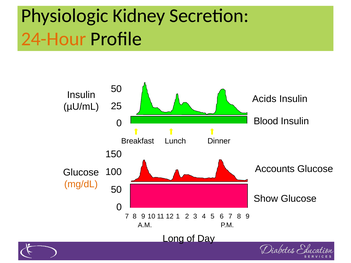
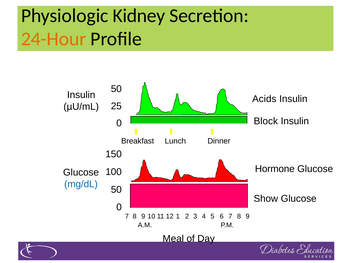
Blood: Blood -> Block (266, 121)
Accounts: Accounts -> Hormone (275, 169)
mg/dL colour: orange -> blue (81, 184)
Long: Long -> Meal (173, 239)
